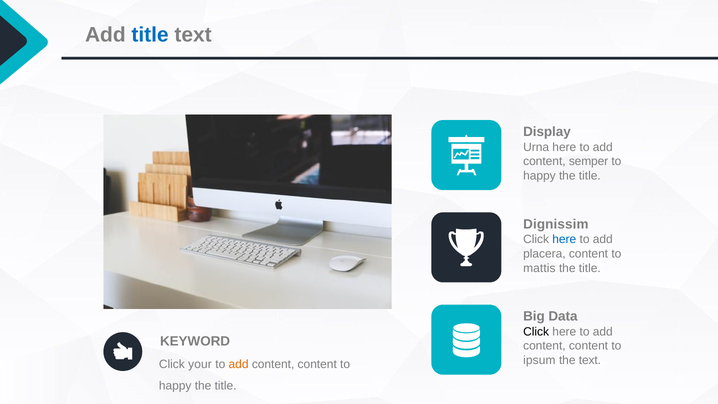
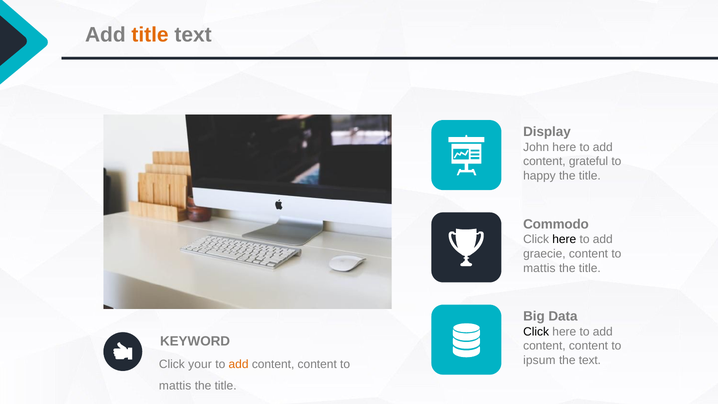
title colour: blue -> orange (150, 35)
Urna: Urna -> John (536, 147)
semper: semper -> grateful (589, 161)
Dignissim: Dignissim -> Commodo (556, 224)
here colour: blue -> black (564, 239)
placera: placera -> graecie (544, 254)
happy: happy -> mattis (175, 386)
